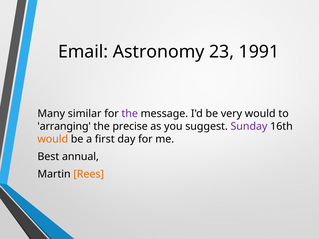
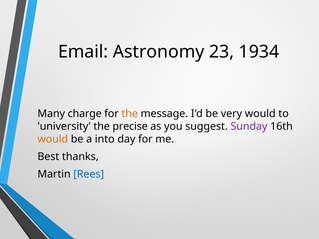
1991: 1991 -> 1934 (259, 52)
similar: similar -> charge (85, 114)
the colour: purple -> orange (130, 114)
arranging: arranging -> university (64, 126)
first: first -> into (105, 139)
annual: annual -> thanks (80, 157)
Rees colour: orange -> blue (89, 174)
